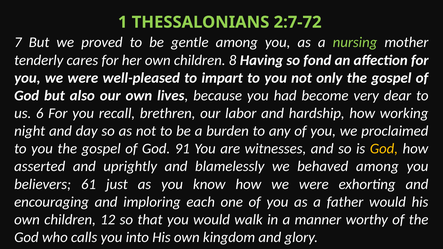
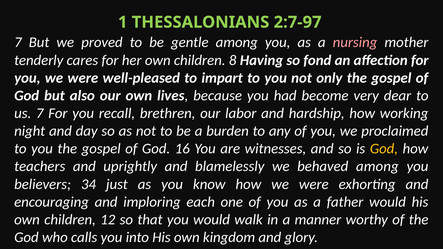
2:7-72: 2:7-72 -> 2:7-97 (298, 22)
nursing colour: light green -> pink (355, 42)
us 6: 6 -> 7 (40, 113)
91: 91 -> 16 (182, 149)
asserted: asserted -> teachers (40, 167)
61: 61 -> 34 (89, 184)
